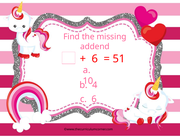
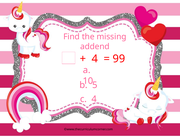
6: 6 -> 4 (95, 59)
51: 51 -> 99 (119, 59)
4: 4 -> 5 (95, 85)
c 6: 6 -> 4 (94, 99)
